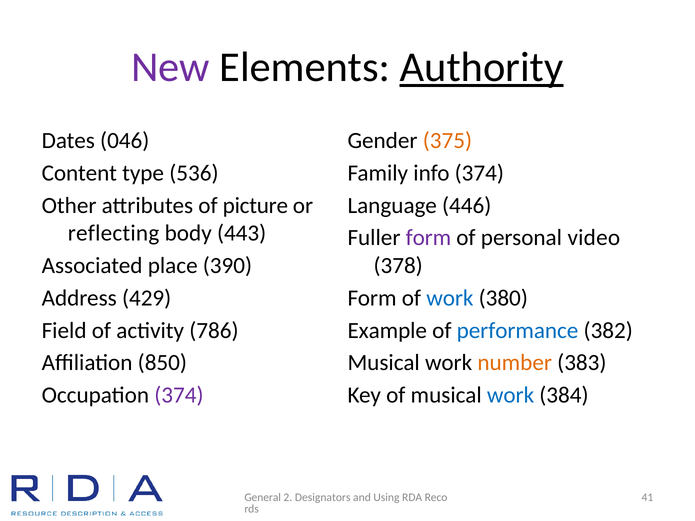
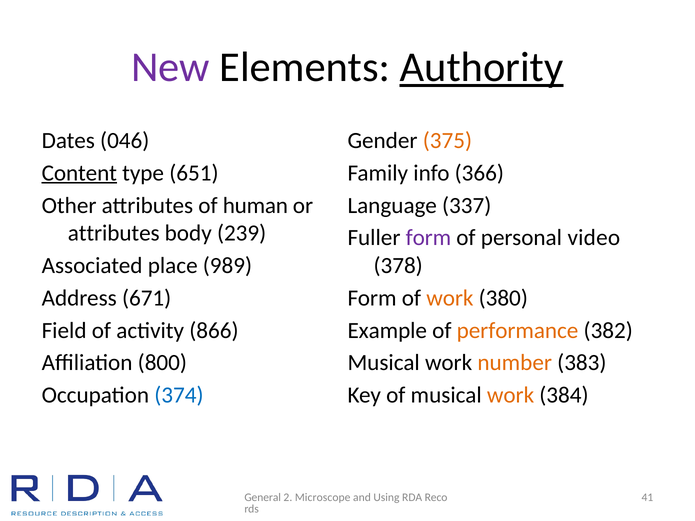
Content underline: none -> present (79, 173)
536: 536 -> 651 (194, 173)
info 374: 374 -> 366 (479, 173)
picture: picture -> human (255, 205)
446: 446 -> 337 (467, 205)
reflecting: reflecting -> attributes (114, 233)
443: 443 -> 239 (242, 233)
390: 390 -> 989 (227, 266)
429: 429 -> 671 (147, 298)
work colour: blue -> orange (450, 298)
786: 786 -> 866 (214, 331)
performance colour: blue -> orange (518, 331)
850: 850 -> 800 (162, 363)
374 colour: purple -> blue (179, 395)
work colour: blue -> orange (511, 395)
Designators: Designators -> Microscope (323, 498)
